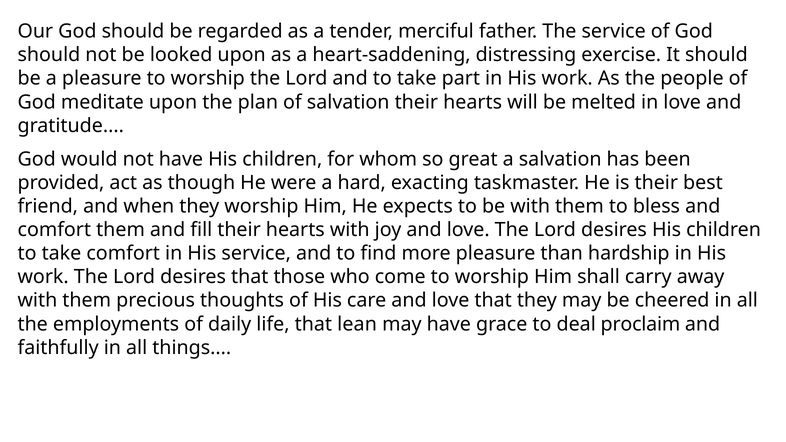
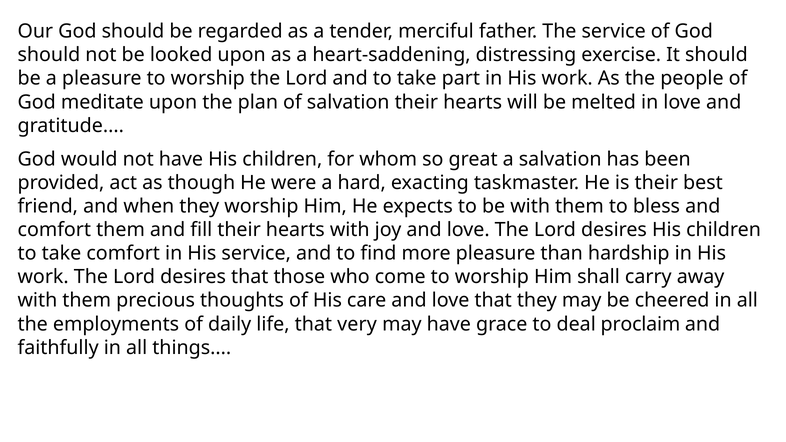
lean: lean -> very (357, 324)
